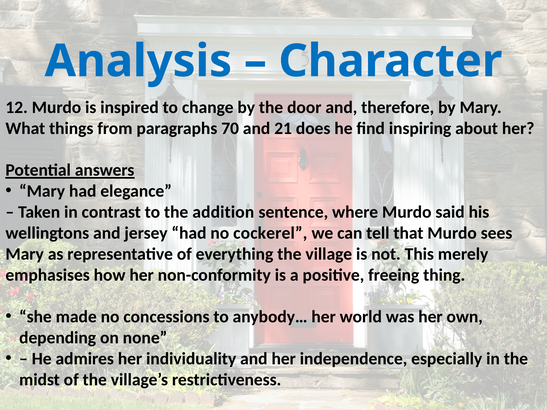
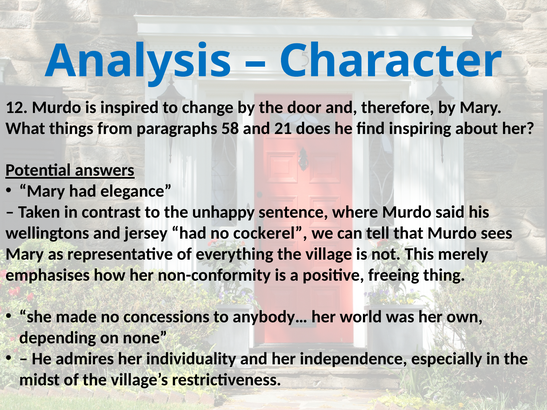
70: 70 -> 58 (230, 128)
addition: addition -> unhappy (223, 212)
